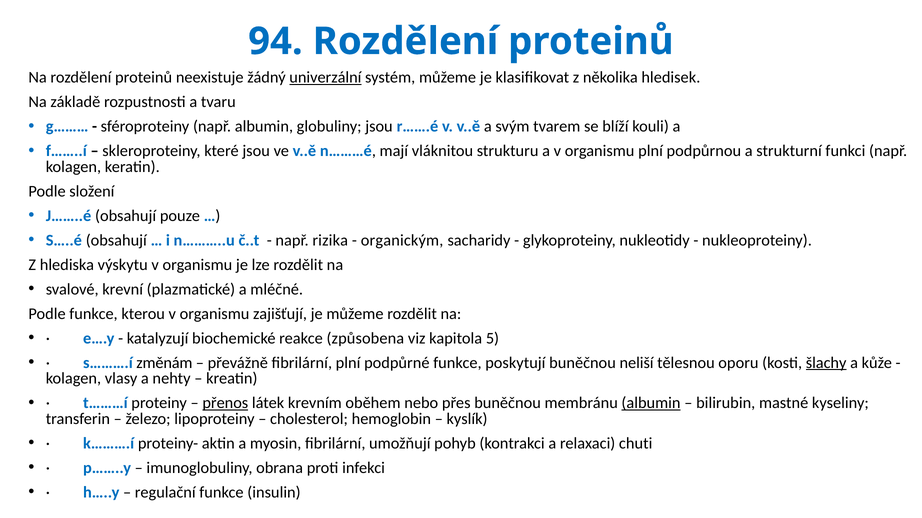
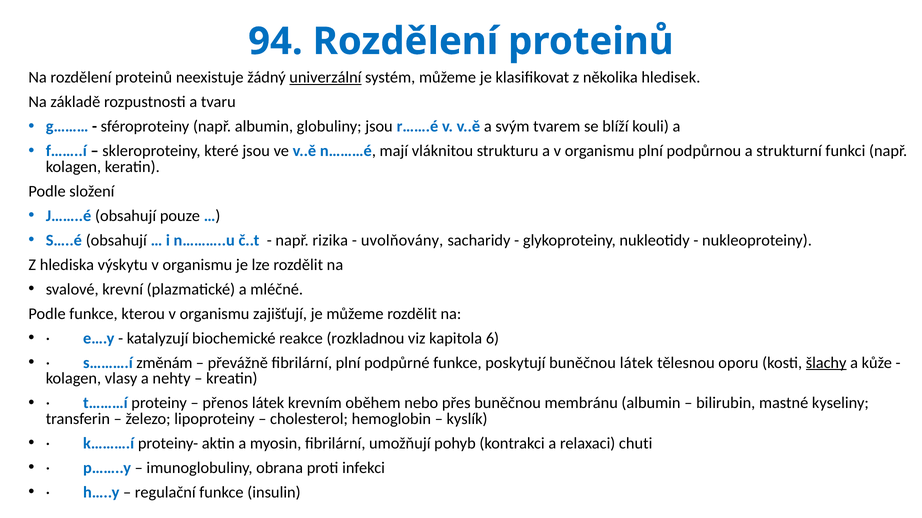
organickým: organickým -> uvolňovány (402, 241)
způsobena: způsobena -> rozkladnou (365, 339)
5: 5 -> 6 (492, 339)
buněčnou neliší: neliší -> látek (636, 363)
přenos underline: present -> none (225, 403)
albumin underline: present -> none (651, 403)
